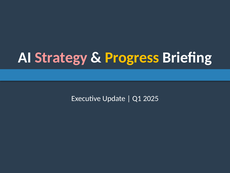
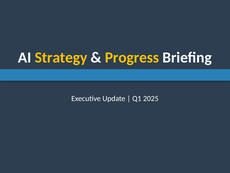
Strategy colour: pink -> yellow (61, 57)
